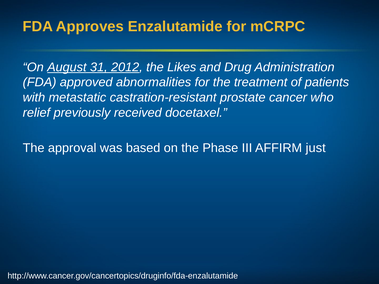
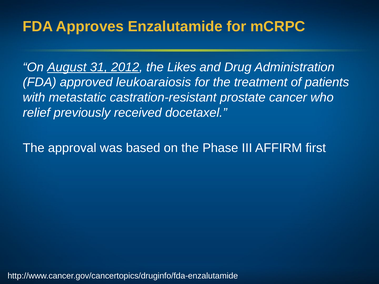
abnormalities: abnormalities -> leukoaraiosis (154, 82)
just: just -> first (316, 148)
